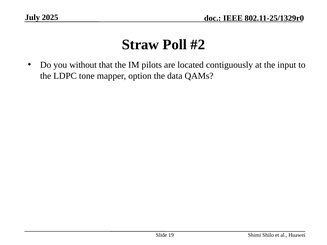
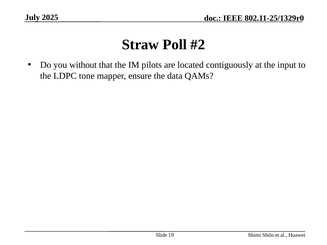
option: option -> ensure (140, 76)
